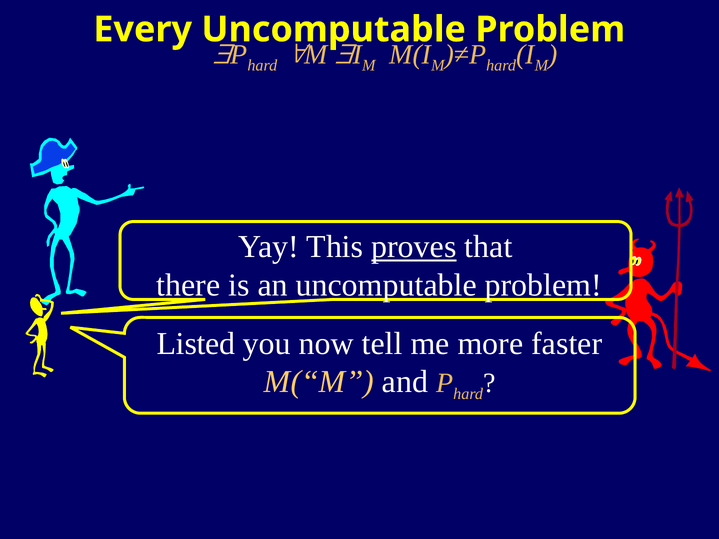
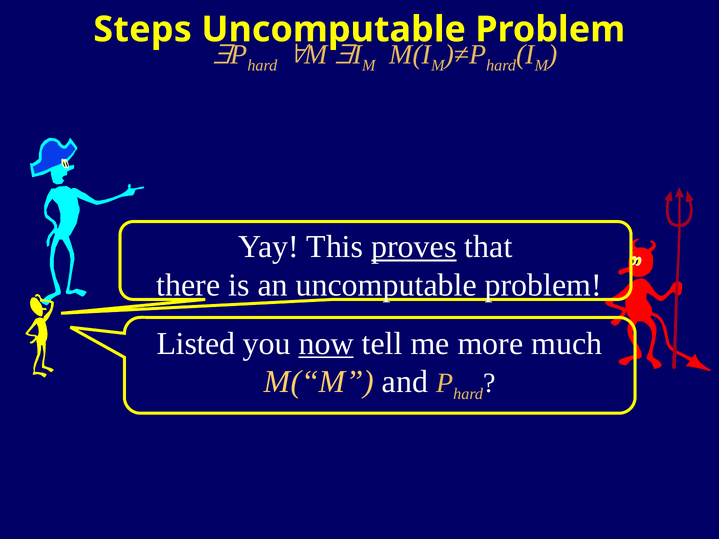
Every: Every -> Steps (143, 29)
now underline: none -> present (326, 344)
faster: faster -> much (567, 344)
